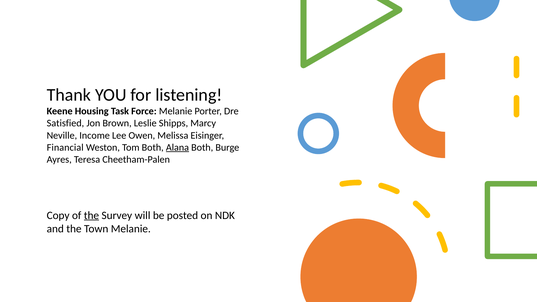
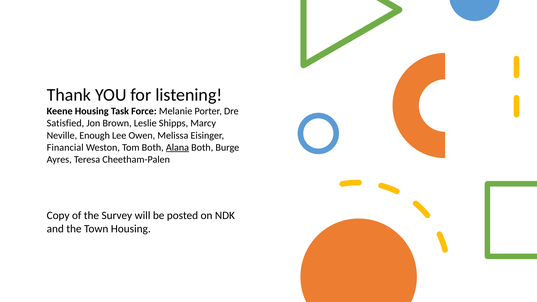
Income: Income -> Enough (95, 135)
the underline: present -> none (91, 215)
Town Melanie: Melanie -> Housing (131, 229)
